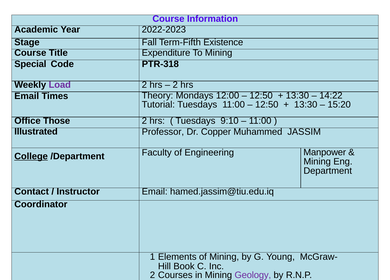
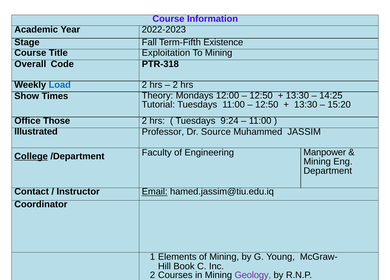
Expenditure: Expenditure -> Exploitation (166, 53)
Special: Special -> Overall (30, 64)
Load colour: purple -> blue (60, 85)
Email: Email -> Show (27, 96)
14:22: 14:22 -> 14:25 (331, 96)
9:10: 9:10 -> 9:24 (230, 121)
Copper: Copper -> Source (216, 132)
Email underline: none -> present (155, 192)
